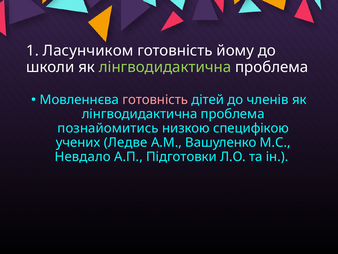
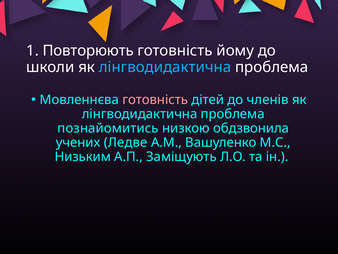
Ласунчиком: Ласунчиком -> Повторюють (88, 51)
лінгводидактична colour: light green -> light blue (165, 67)
специфікою: специфікою -> обдзвонила (251, 128)
Невдало: Невдало -> Низьким (83, 156)
Підготовки: Підготовки -> Заміщують (181, 156)
